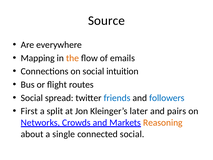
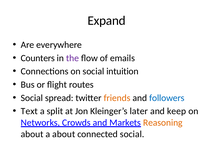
Source: Source -> Expand (107, 21)
Mapping: Mapping -> Counters (38, 58)
the colour: orange -> purple (73, 58)
friends colour: blue -> orange (117, 98)
First: First -> Text (29, 111)
pairs: pairs -> keep (177, 111)
a single: single -> about (64, 134)
